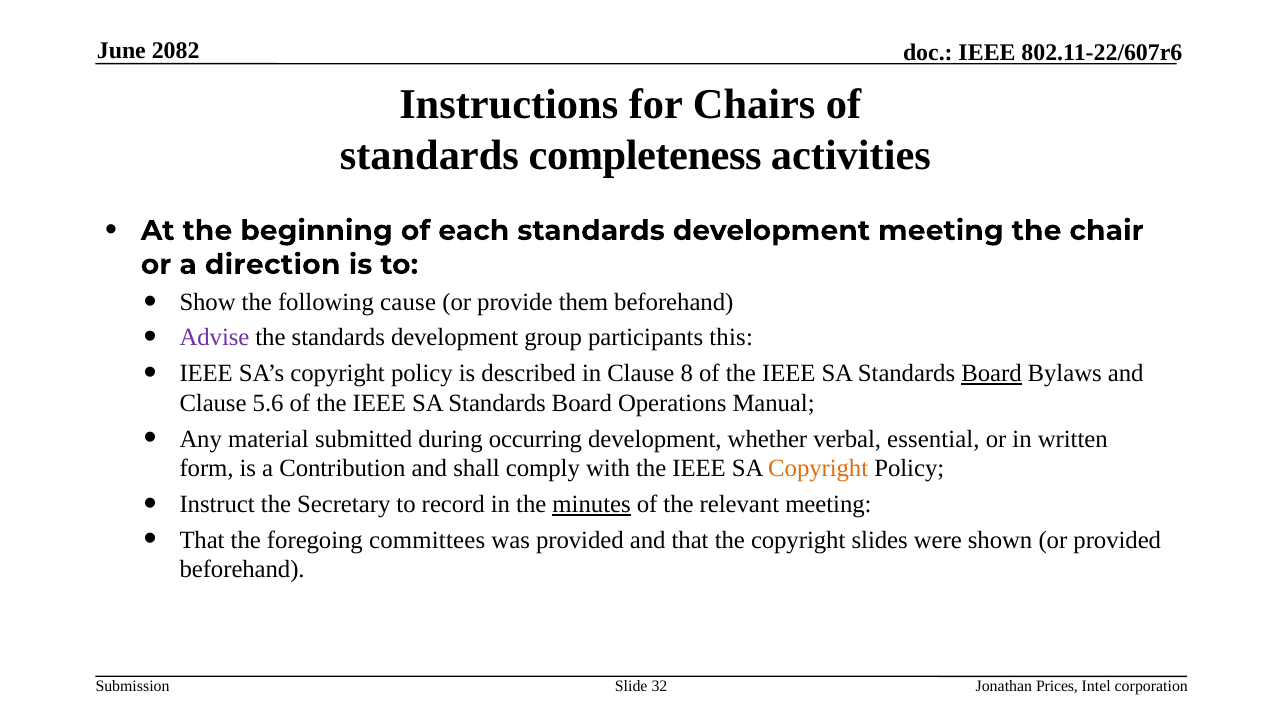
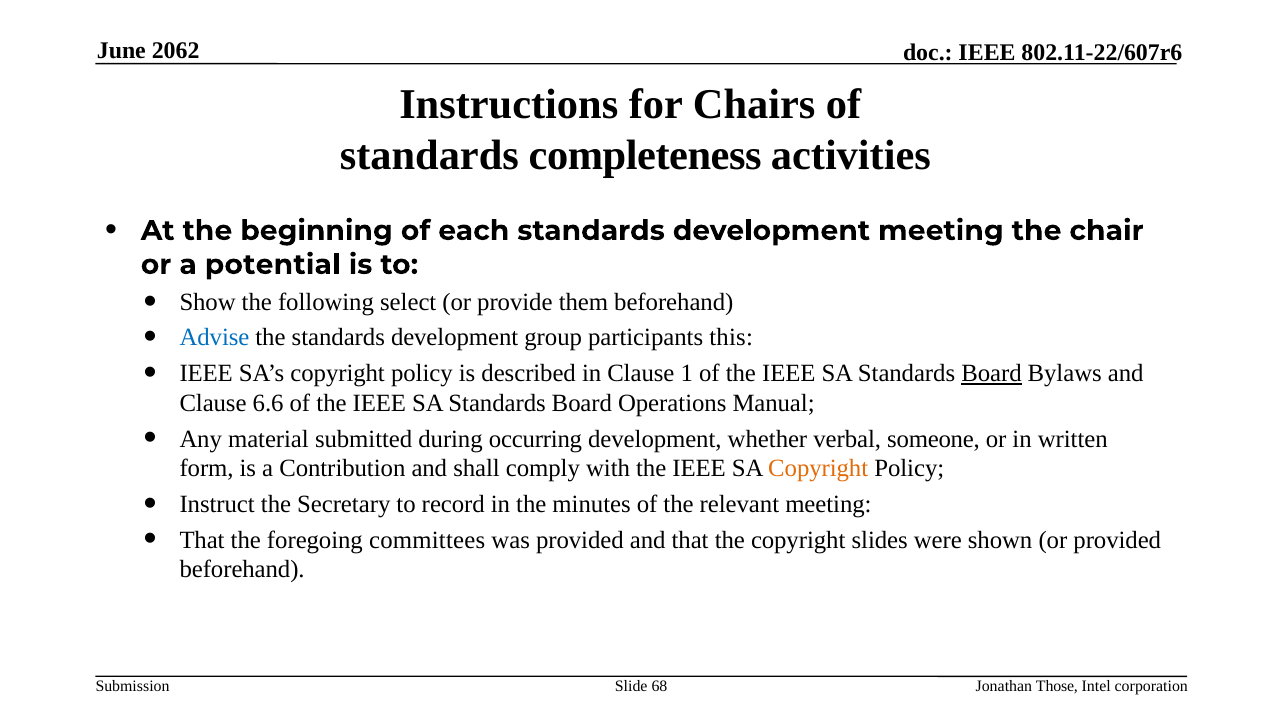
2082: 2082 -> 2062 (176, 51)
direction: direction -> potential (273, 264)
cause: cause -> select (408, 302)
Advise colour: purple -> blue (214, 338)
8: 8 -> 1 (687, 373)
5.6: 5.6 -> 6.6 (268, 403)
essential: essential -> someone (934, 439)
minutes underline: present -> none (592, 504)
32: 32 -> 68 (659, 686)
Prices: Prices -> Those (1057, 686)
